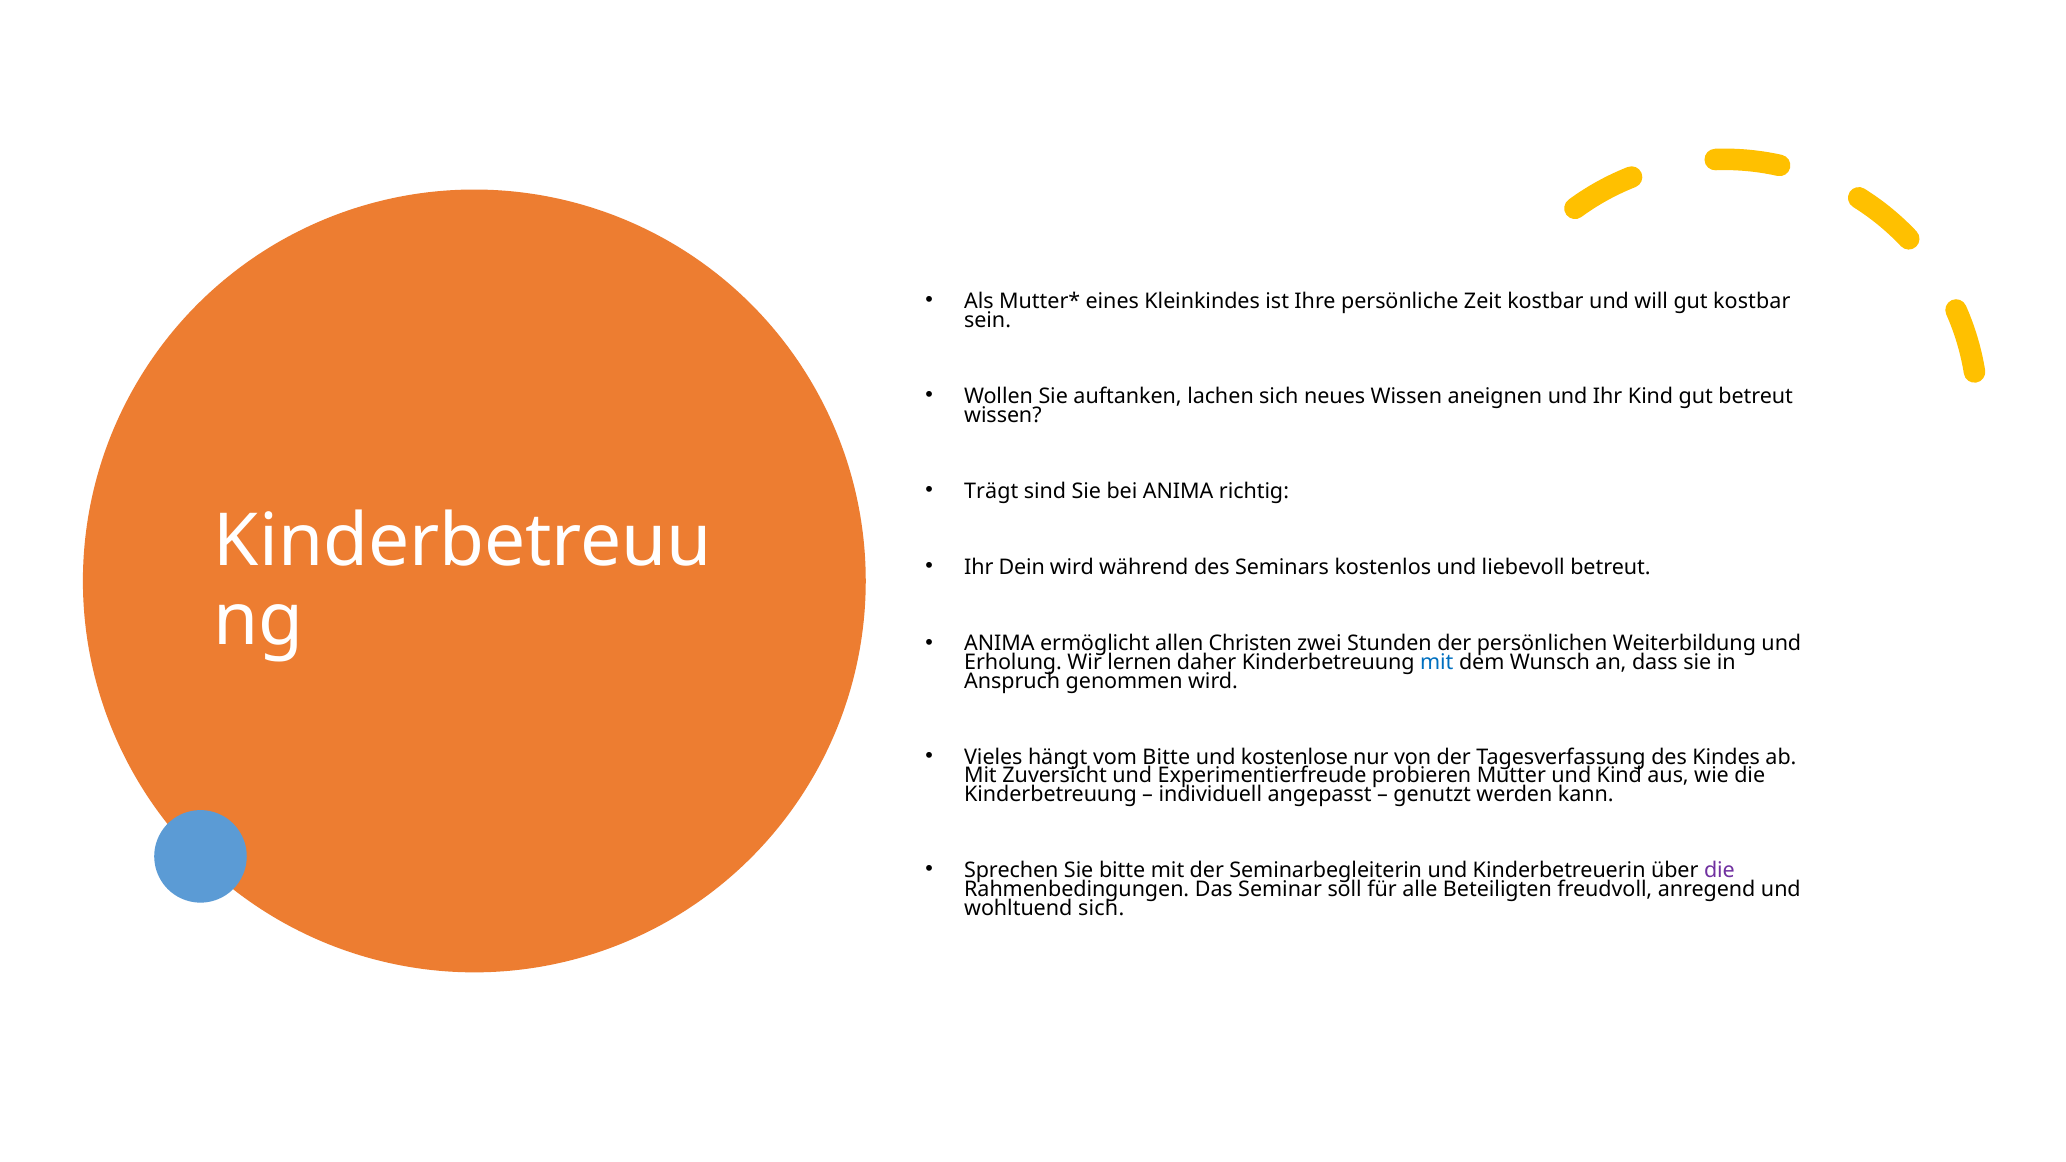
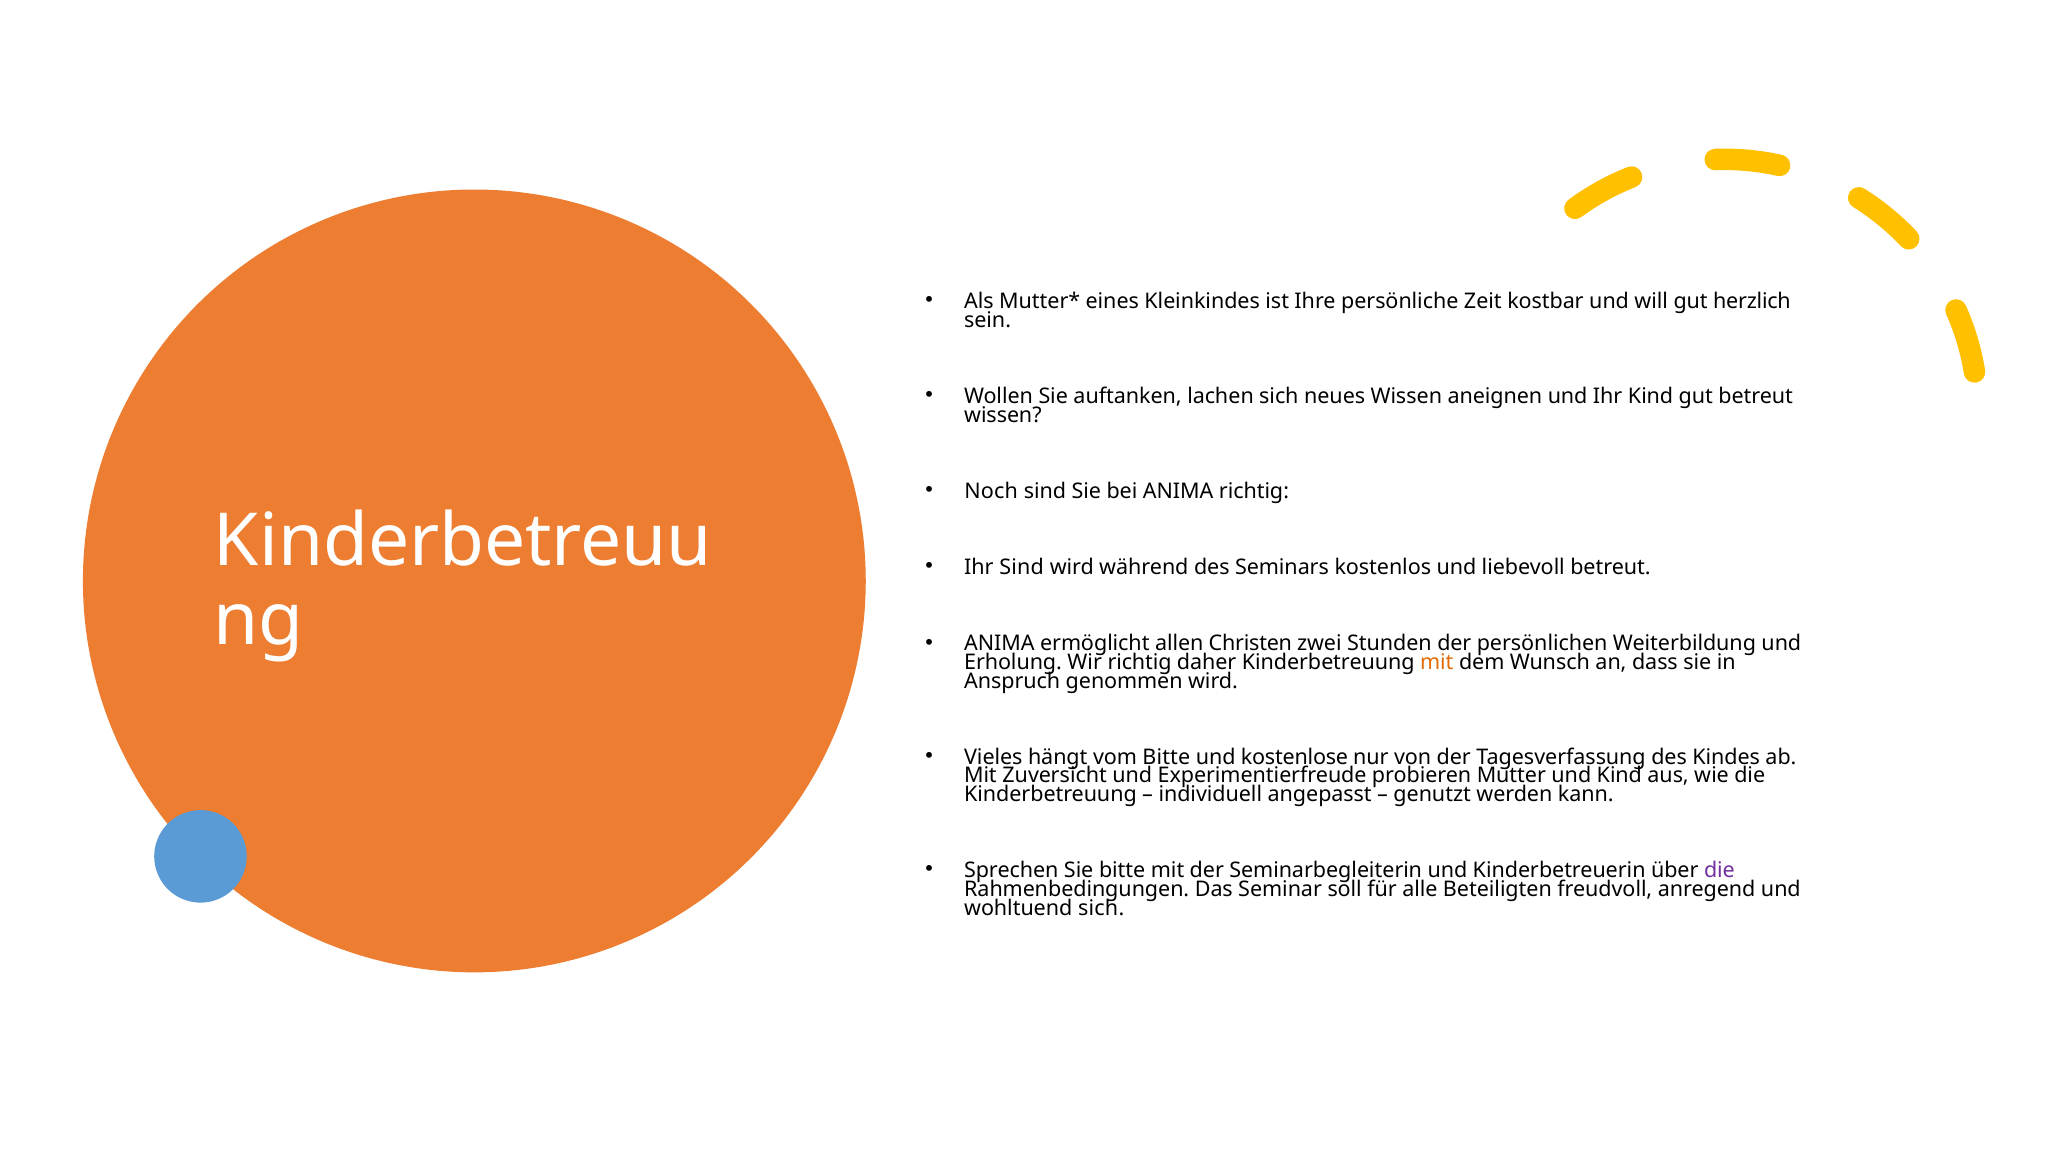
gut kostbar: kostbar -> herzlich (1752, 302)
Trägt: Trägt -> Noch (991, 491)
Ihr Dein: Dein -> Sind (1022, 568)
Wir lernen: lernen -> richtig (1140, 662)
mit colour: blue -> orange (1437, 662)
